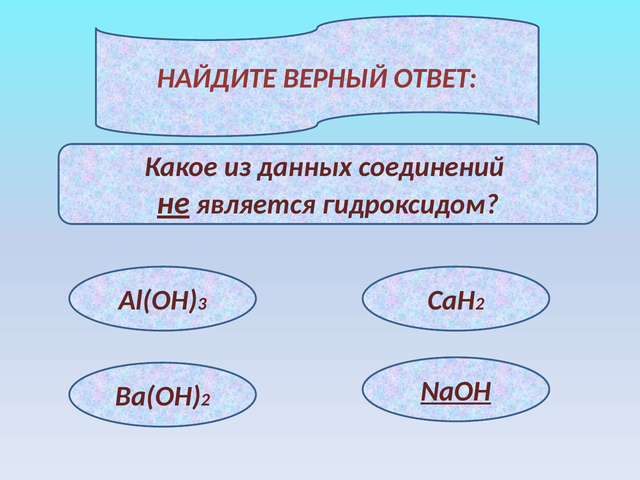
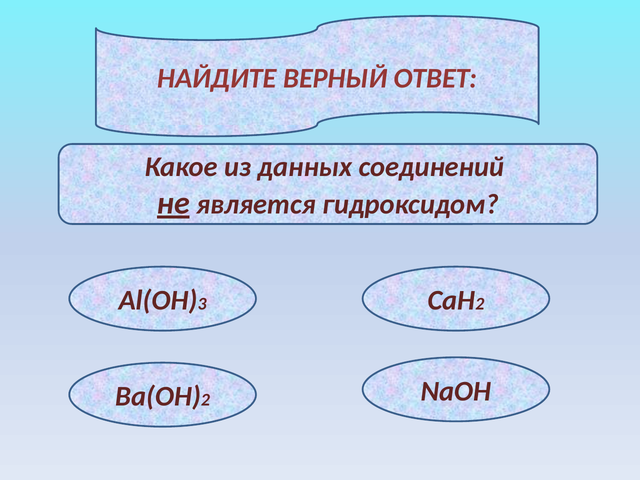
NaOH underline: present -> none (456, 391)
